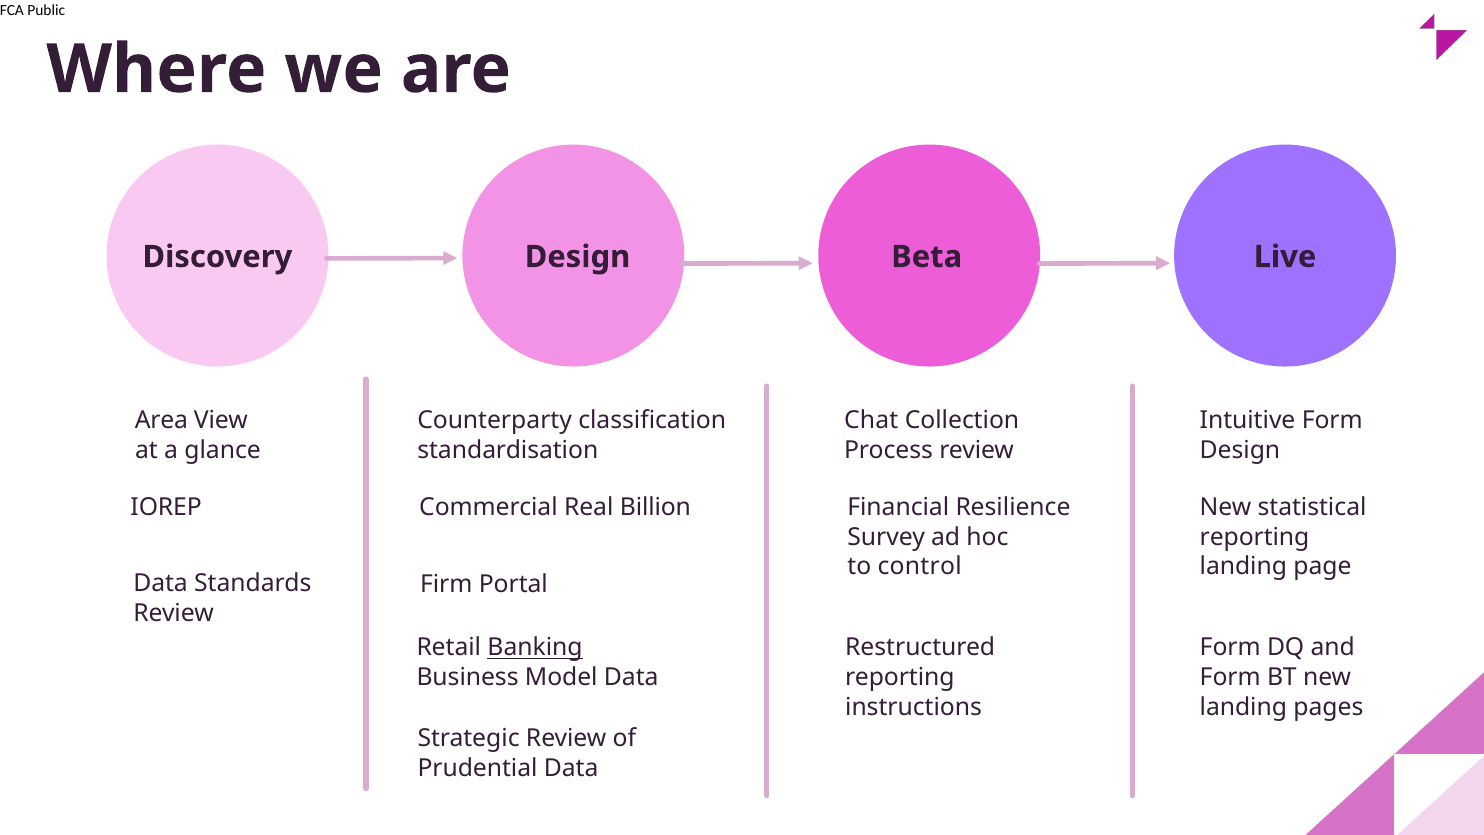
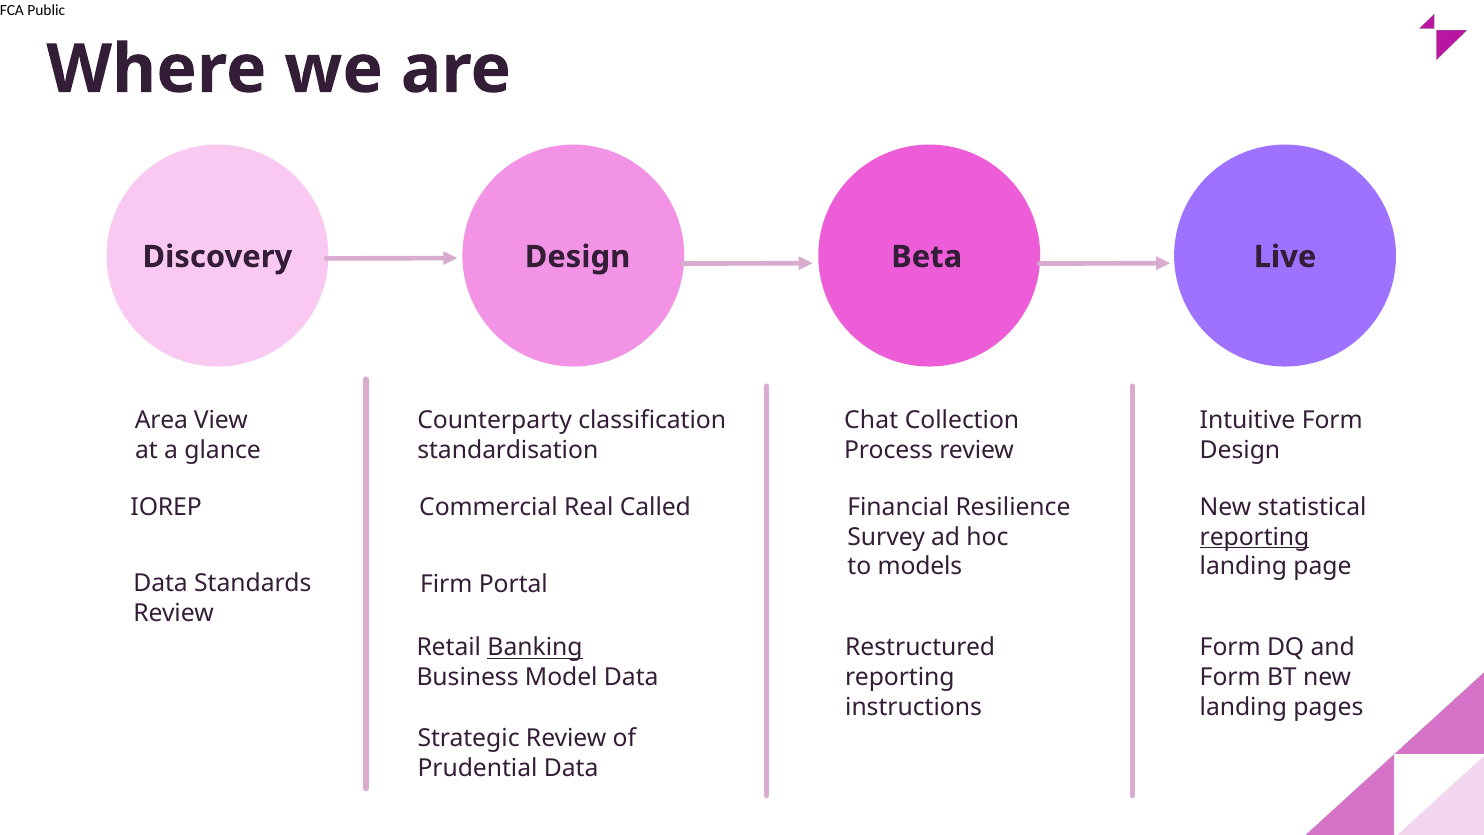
Billion: Billion -> Called (655, 507)
reporting underline: none -> present (1254, 537)
control: control -> models (920, 566)
